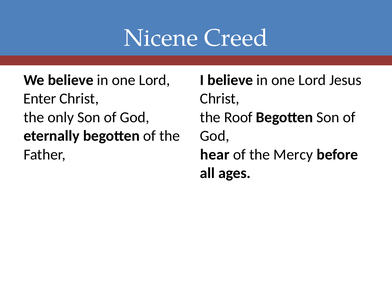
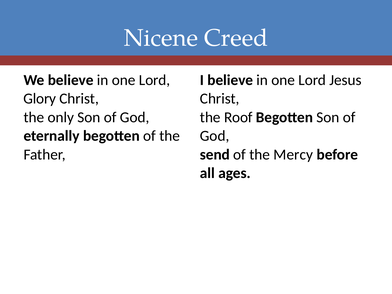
Enter: Enter -> Glory (40, 99)
hear: hear -> send (215, 155)
